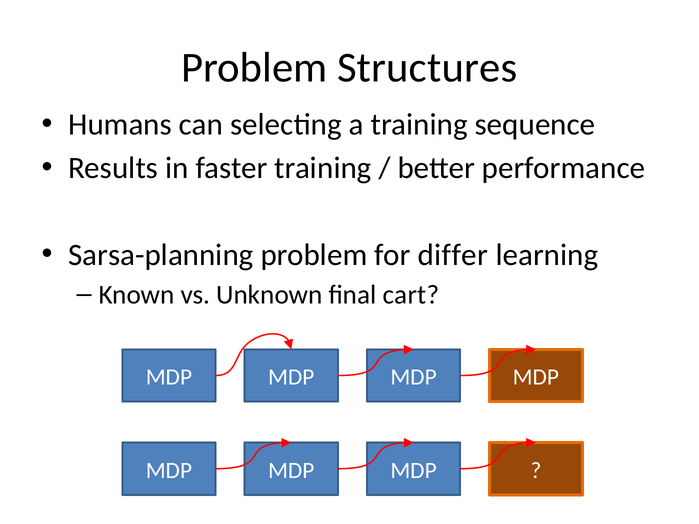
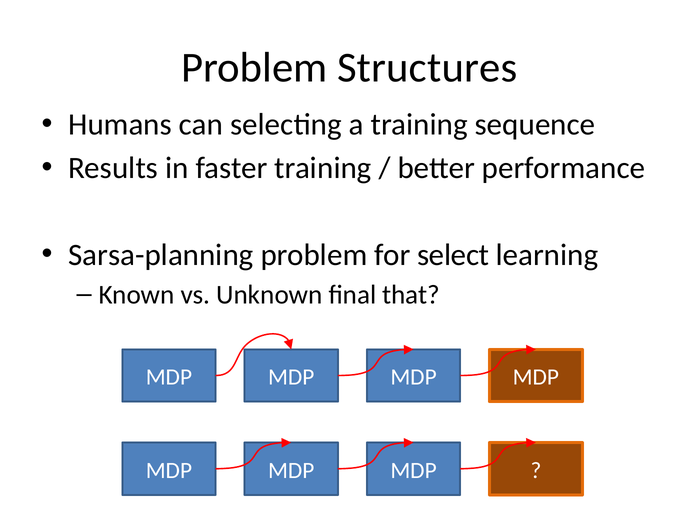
differ: differ -> select (453, 255)
cart: cart -> that (411, 295)
